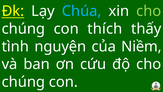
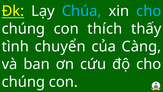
cho colour: light green -> light blue (149, 11)
nguyện: nguyện -> chuyển (60, 46)
Niềm: Niềm -> Càng (141, 46)
